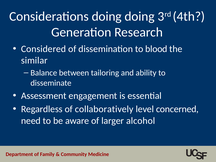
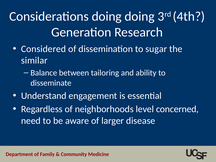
blood: blood -> sugar (156, 49)
Assessment: Assessment -> Understand (44, 96)
collaboratively: collaboratively -> neighborhoods (104, 109)
alcohol: alcohol -> disease (141, 121)
